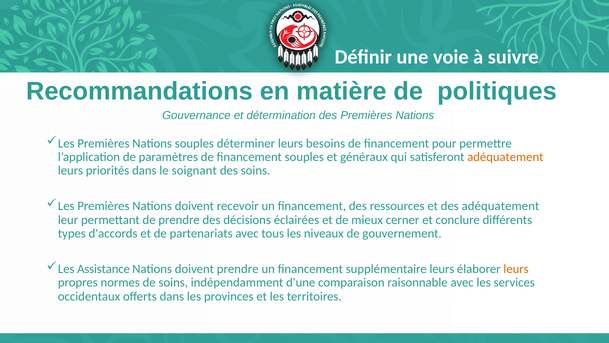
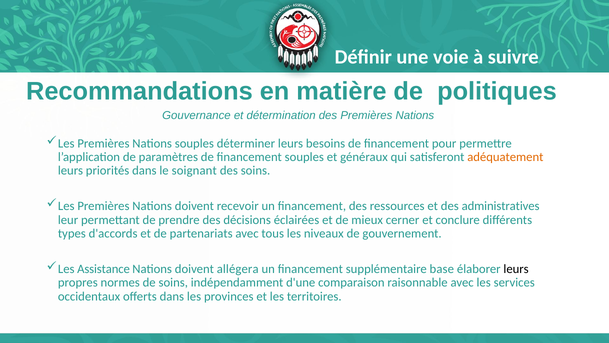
des adéquatement: adéquatement -> administratives (501, 206)
doivent prendre: prendre -> allégera (238, 269)
supplémentaire leurs: leurs -> base (442, 269)
leurs colour: orange -> black (516, 269)
